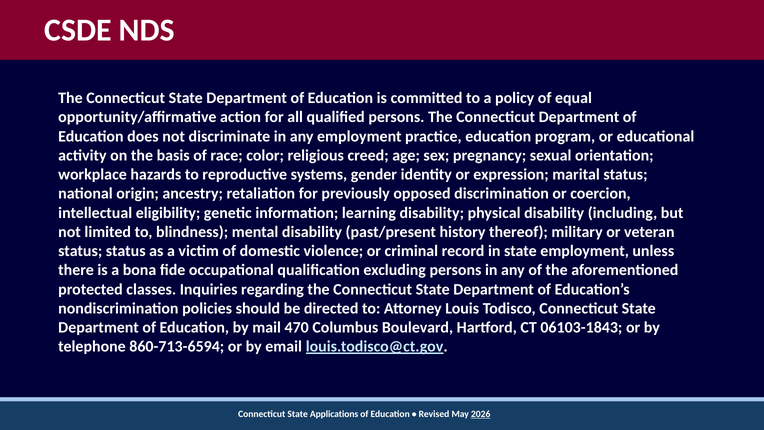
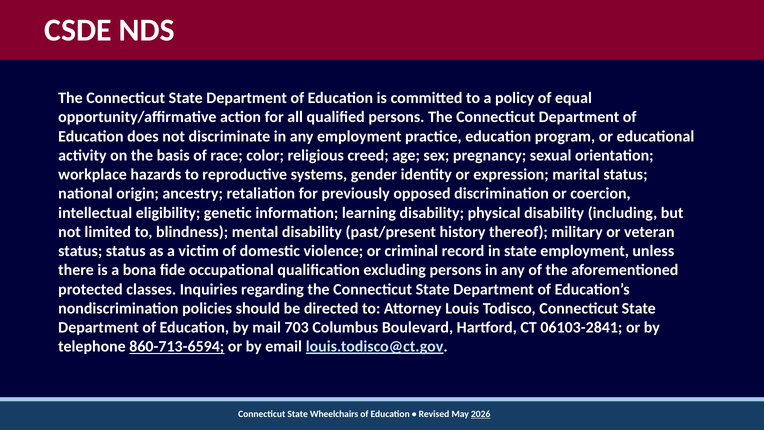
470: 470 -> 703 (297, 327)
06103-1843: 06103-1843 -> 06103-2841 (581, 327)
860-713-6594 underline: none -> present (177, 346)
Applications: Applications -> Wheelchairs (334, 414)
